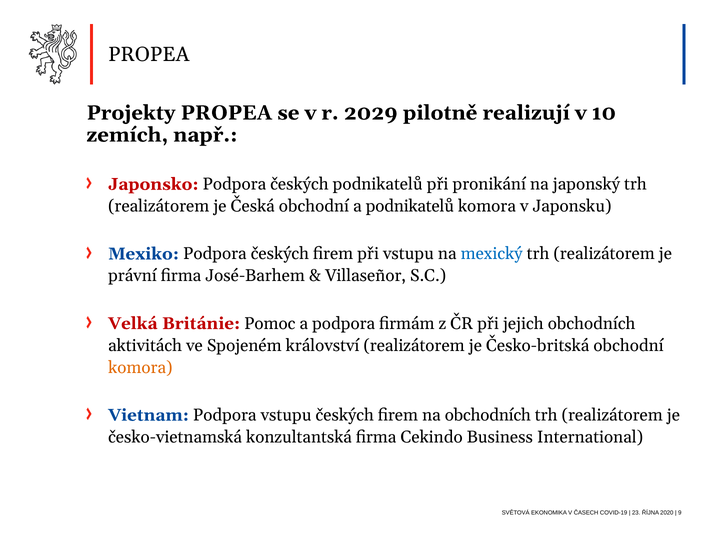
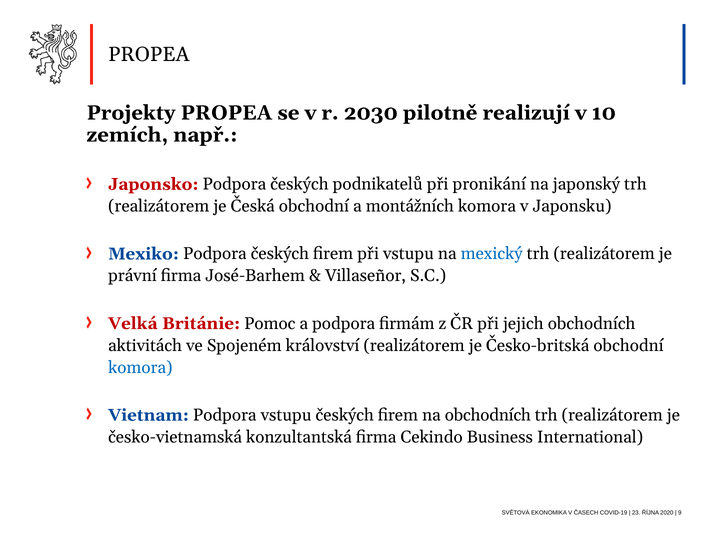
2029: 2029 -> 2030 (371, 113)
a podnikatelů: podnikatelů -> montážních (410, 206)
komora colour: orange -> blue (140, 367)
